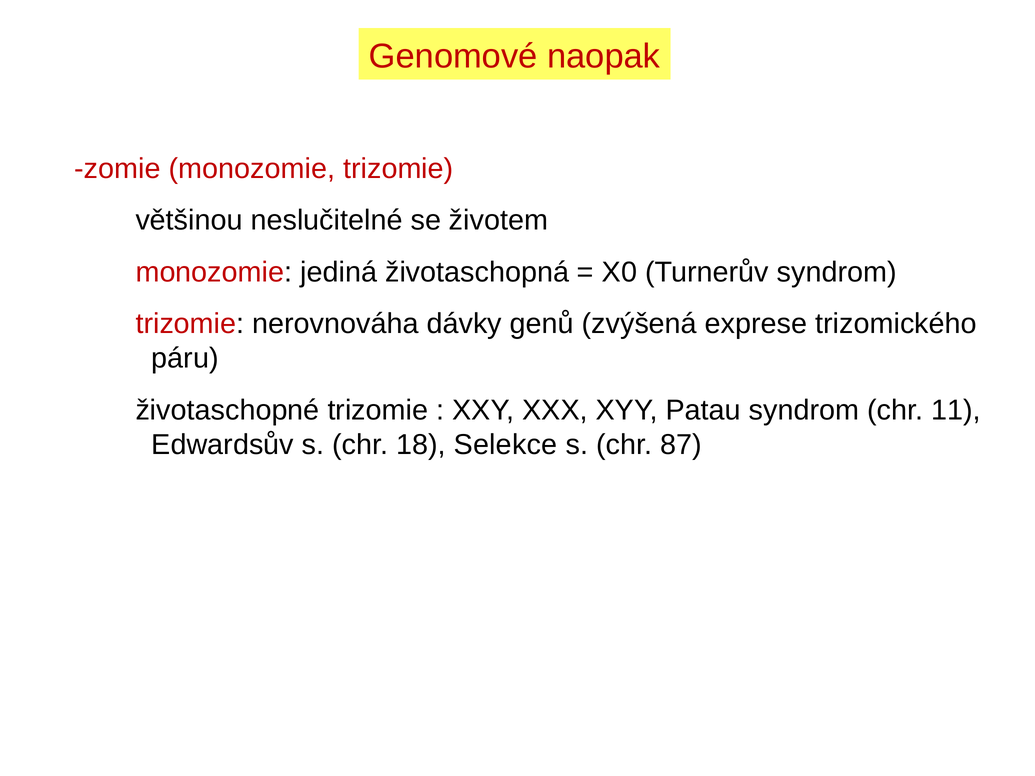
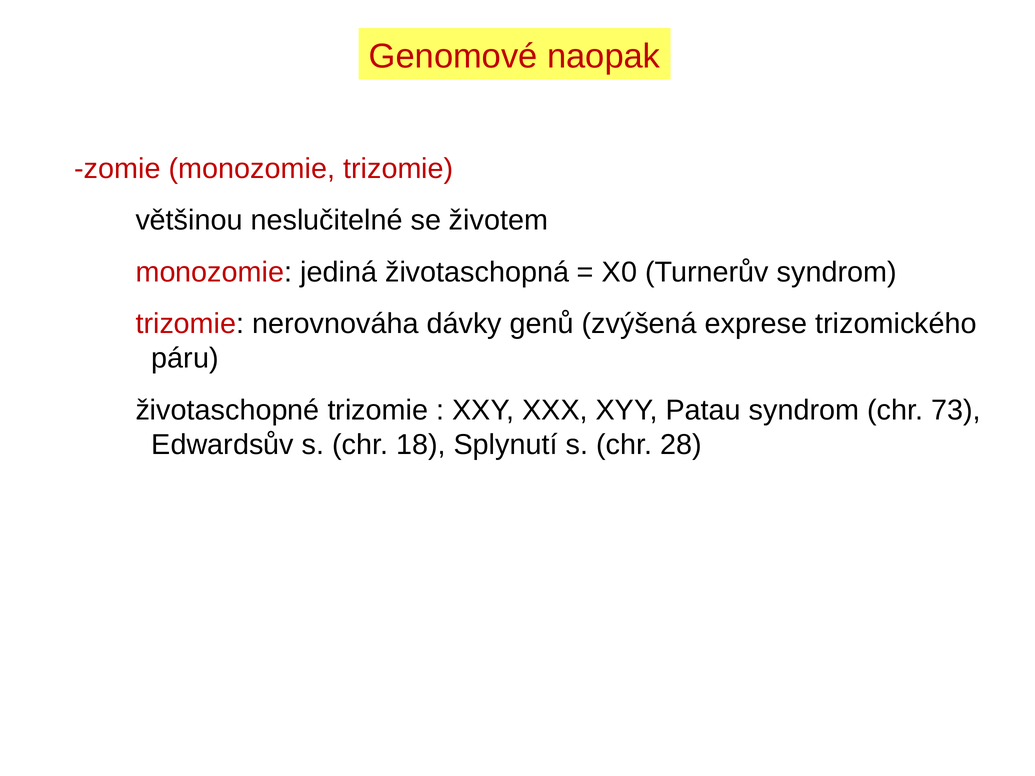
11: 11 -> 73 (956, 410)
Selekce: Selekce -> Splynutí (506, 445)
87: 87 -> 28 (681, 445)
